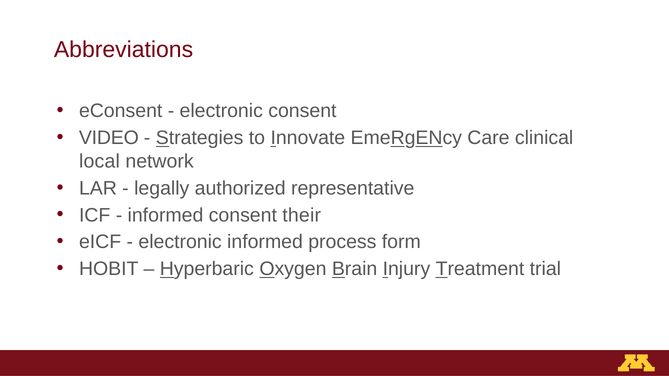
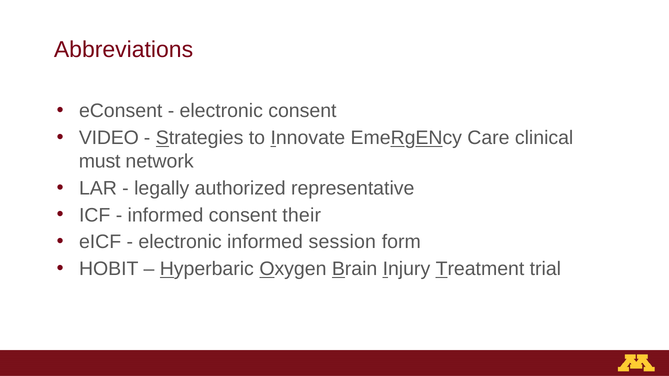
local: local -> must (100, 161)
process: process -> session (342, 242)
